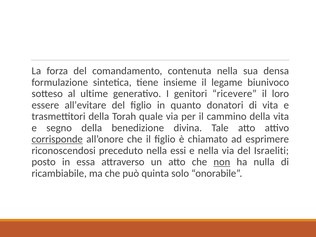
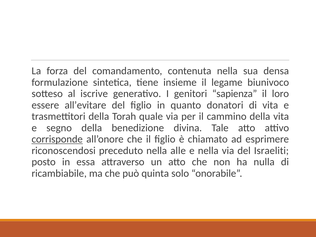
ultime: ultime -> iscrive (94, 94)
ricevere: ricevere -> sapienza (235, 94)
essi: essi -> alle (178, 151)
non underline: present -> none (222, 162)
